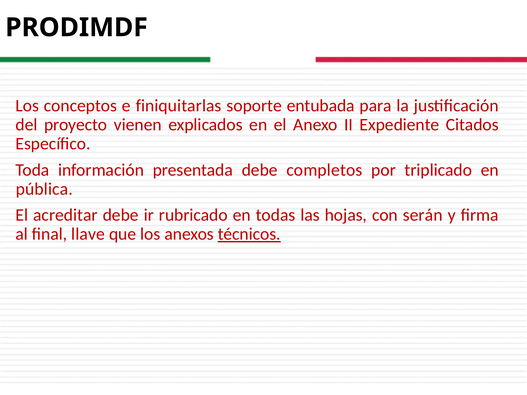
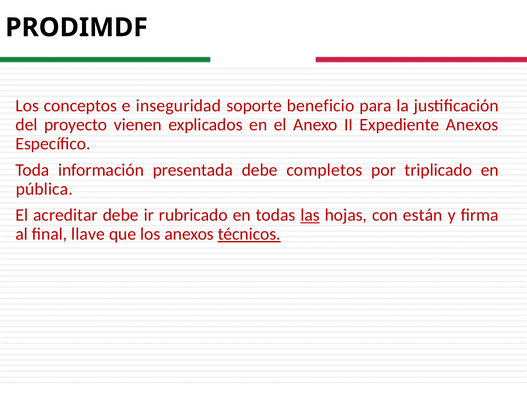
finiquitarlas: finiquitarlas -> inseguridad (179, 106)
entubada: entubada -> beneficio (321, 106)
Expediente Citados: Citados -> Anexos (472, 125)
las underline: none -> present (310, 215)
serán: serán -> están (423, 215)
